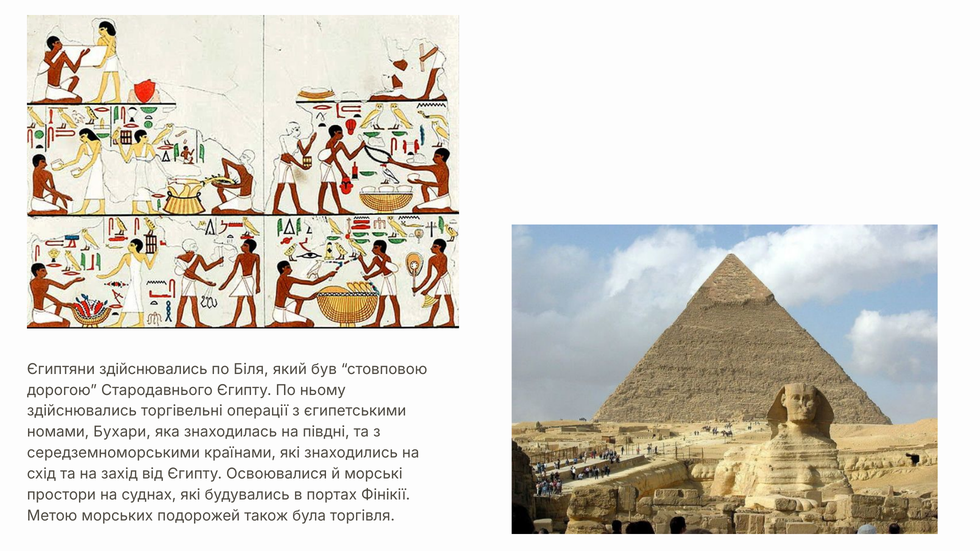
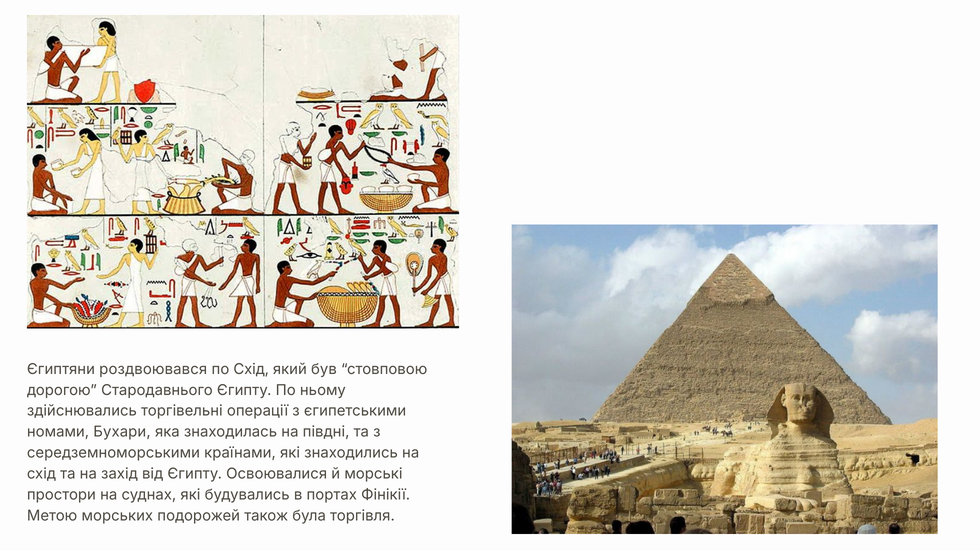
Єгиптяни здійснювались: здійснювались -> роздвоювався (153, 369)
по Біля: Біля -> Схід (251, 369)
